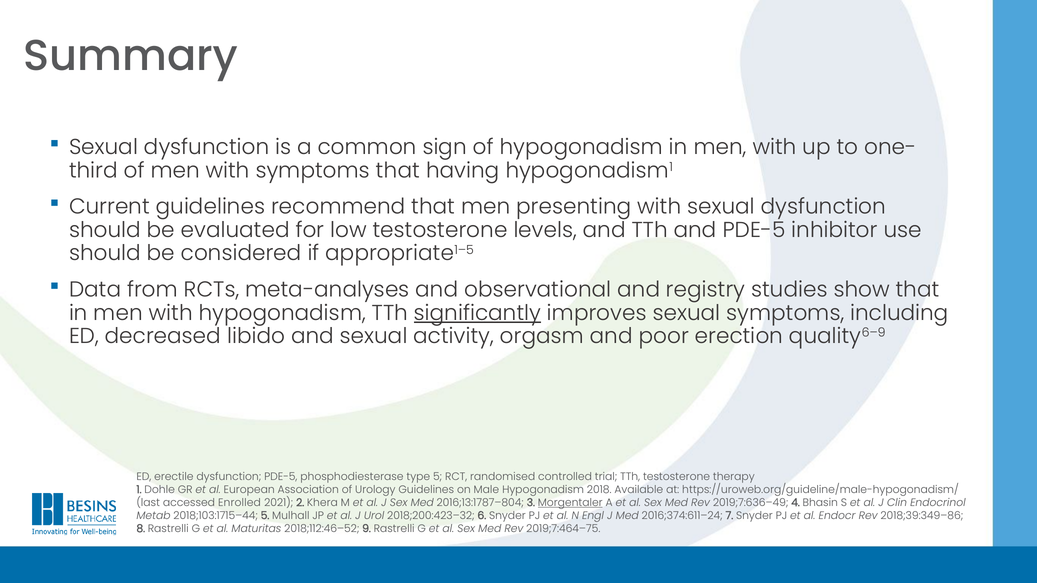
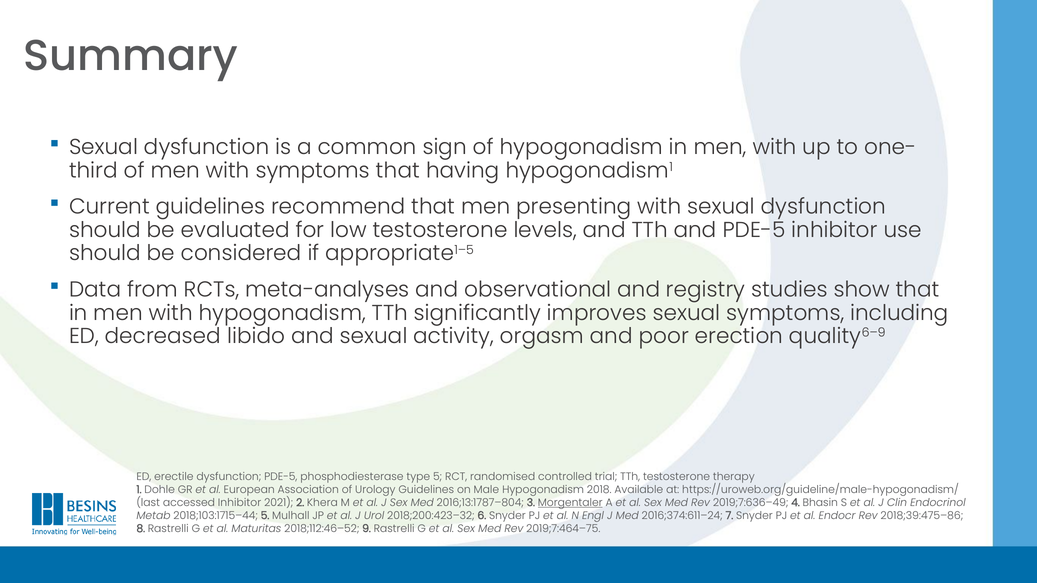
significantly underline: present -> none (477, 313)
accessed Enrolled: Enrolled -> Inhibitor (240, 503)
2018;39:349–86: 2018;39:349–86 -> 2018;39:475–86 (922, 516)
